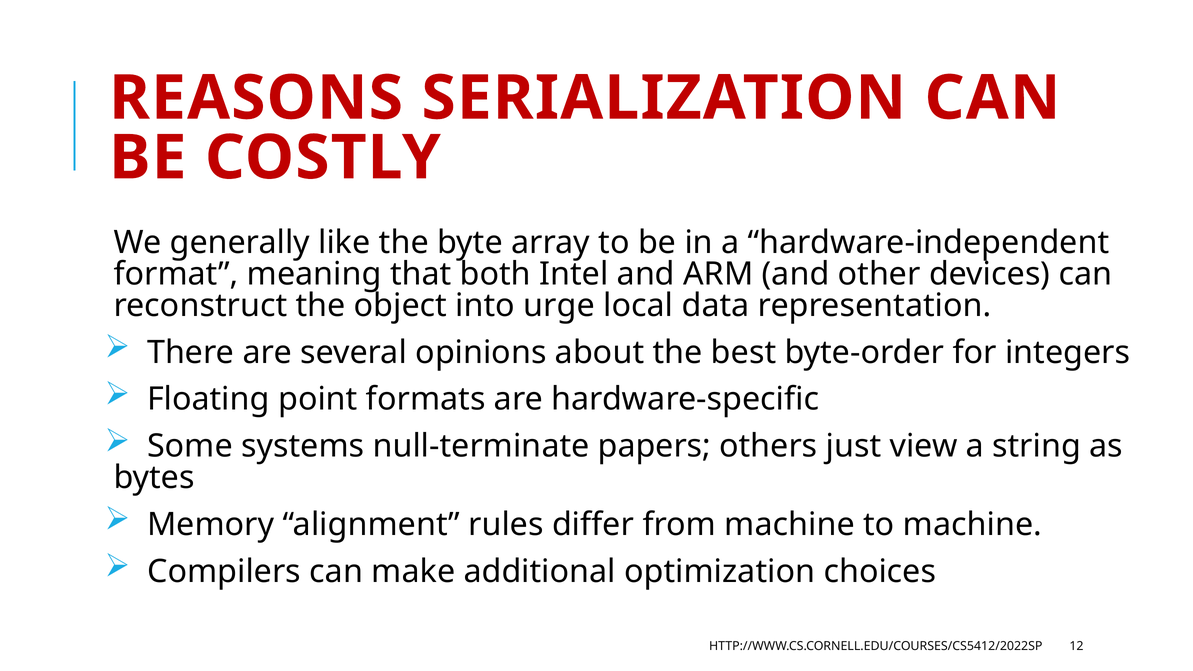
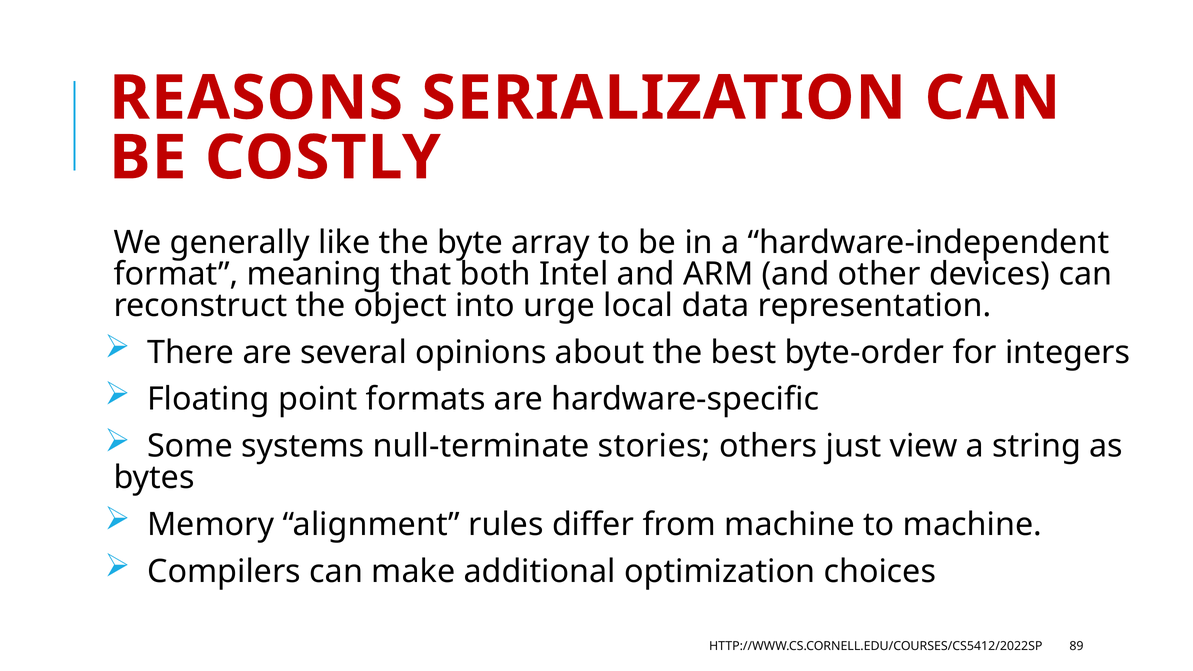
papers: papers -> stories (654, 446)
12: 12 -> 89 (1076, 646)
